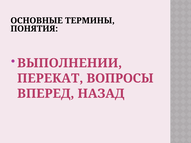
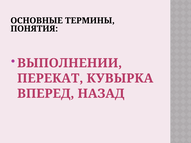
ВОПРОСЫ: ВОПРОСЫ -> КУВЫРКА (120, 78)
